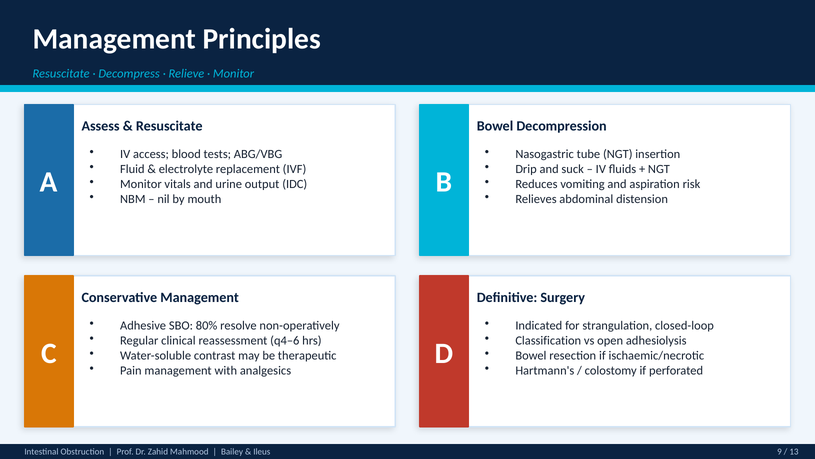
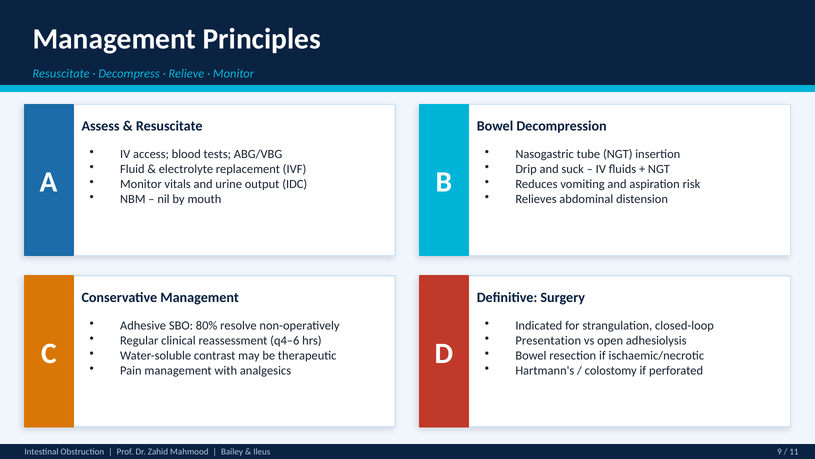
Classification: Classification -> Presentation (548, 340)
13: 13 -> 11 (794, 451)
